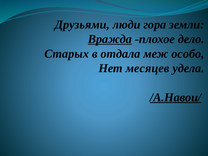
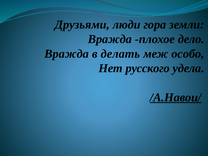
Вражда underline: present -> none (110, 39)
Старых: Старых -> Вражда (67, 54)
отдала: отдала -> делать (120, 54)
месяцев: месяцев -> русского (148, 68)
